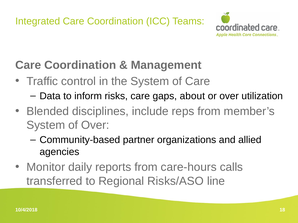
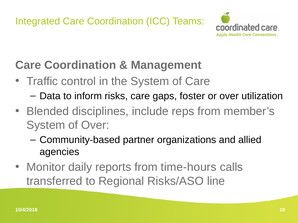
about: about -> foster (192, 96)
care-hours: care-hours -> time-hours (189, 167)
